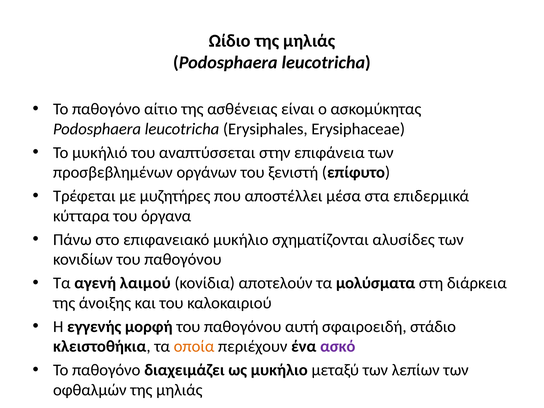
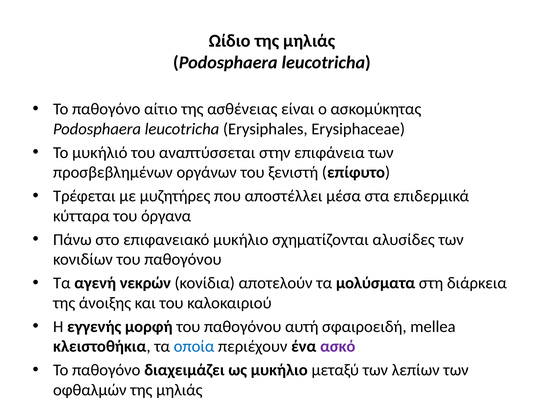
λαιμού: λαιμού -> νεκρών (145, 283)
στάδιο: στάδιο -> mellea (433, 327)
οποία colour: orange -> blue (194, 346)
